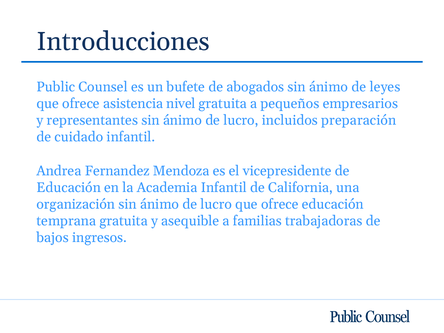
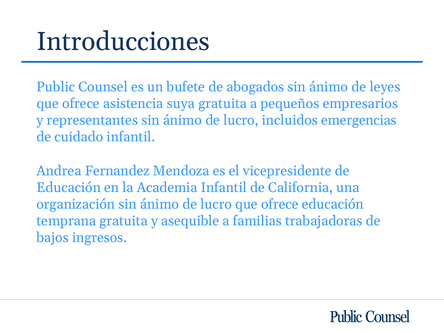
nivel: nivel -> suya (181, 104)
preparación: preparación -> emergencias (359, 120)
